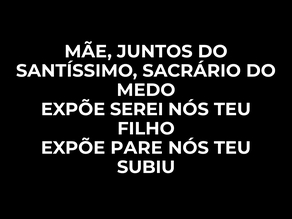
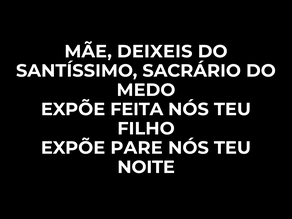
JUNTOS: JUNTOS -> DEIXEIS (155, 52)
SEREI: SEREI -> FEITA (137, 109)
SUBIU: SUBIU -> NOITE (146, 167)
